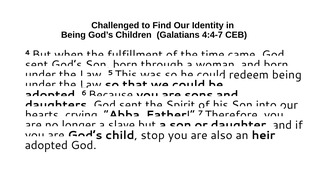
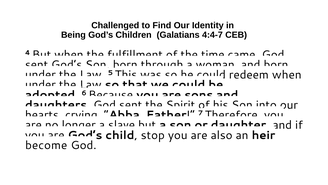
redeem being: being -> when (287, 75)
adopted: adopted -> become (46, 145)
